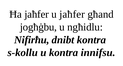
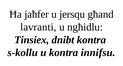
u jaħfer: jaħfer -> jersqu (72, 14)
jogħġbu: jogħġbu -> lavranti (38, 27)
Nifirħu: Nifirħu -> Tinsiex (32, 40)
